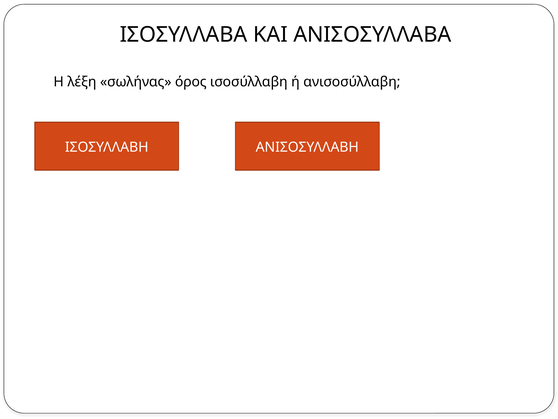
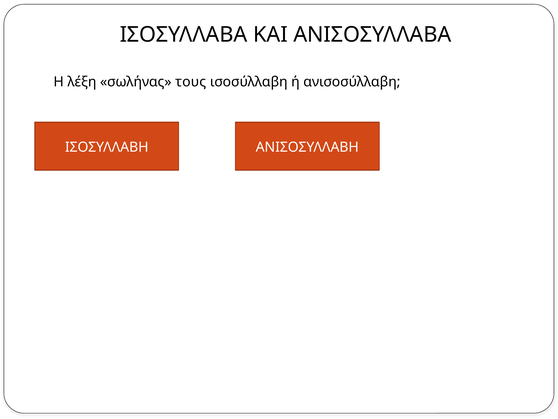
όρος: όρος -> τους (191, 82)
